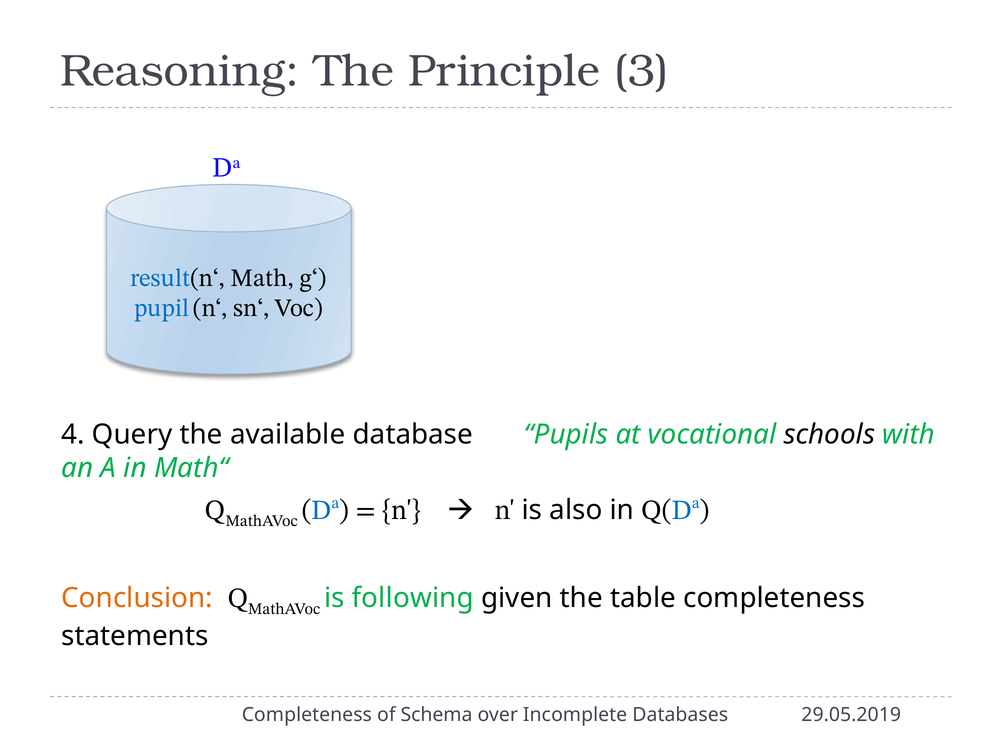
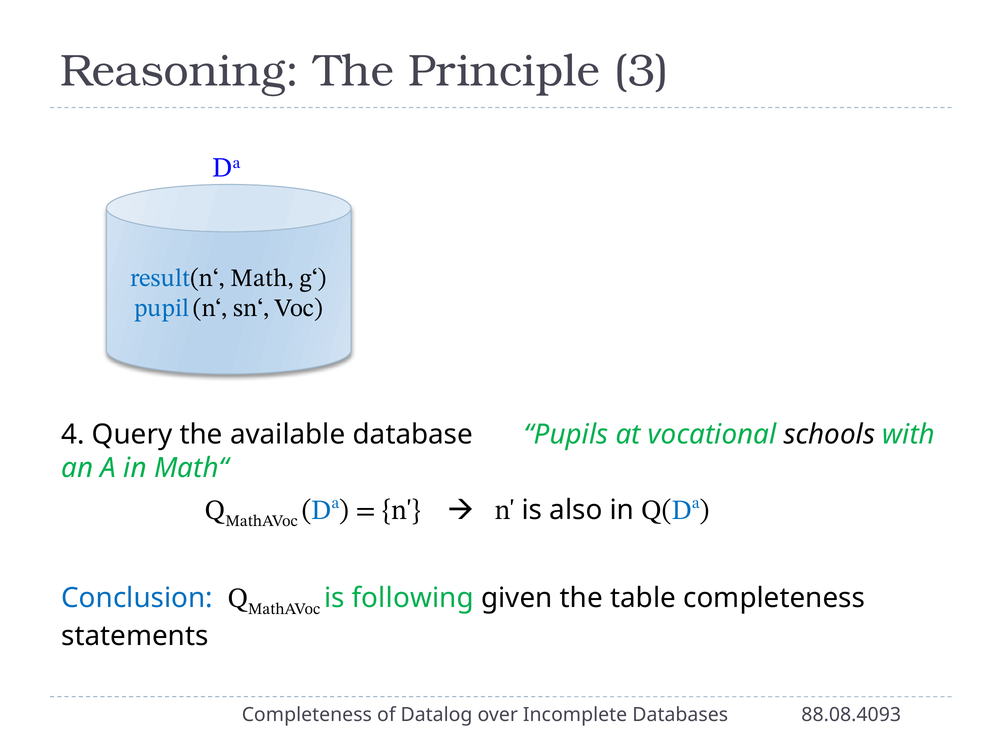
Conclusion colour: orange -> blue (137, 598)
Schema: Schema -> Datalog (436, 715)
29.05.2019: 29.05.2019 -> 88.08.4093 (851, 715)
